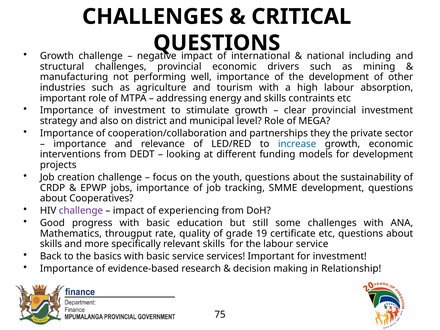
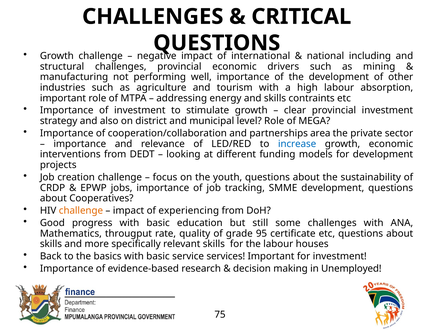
they: they -> area (320, 133)
challenge colour: purple -> orange (81, 211)
19: 19 -> 95 (261, 233)
labour service: service -> houses (312, 244)
Relationship: Relationship -> Unemployed (351, 269)
